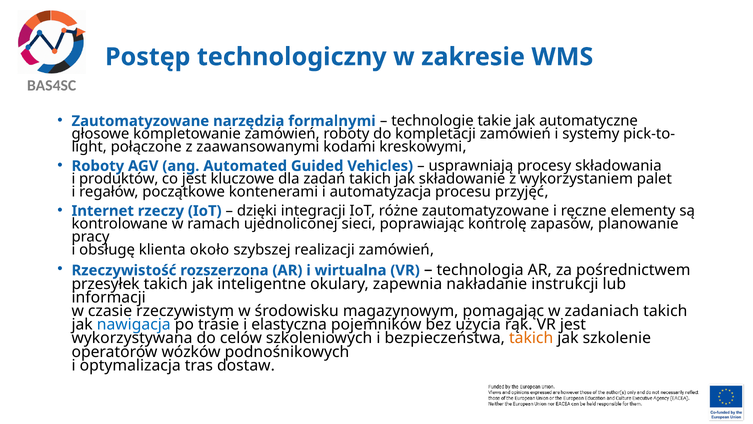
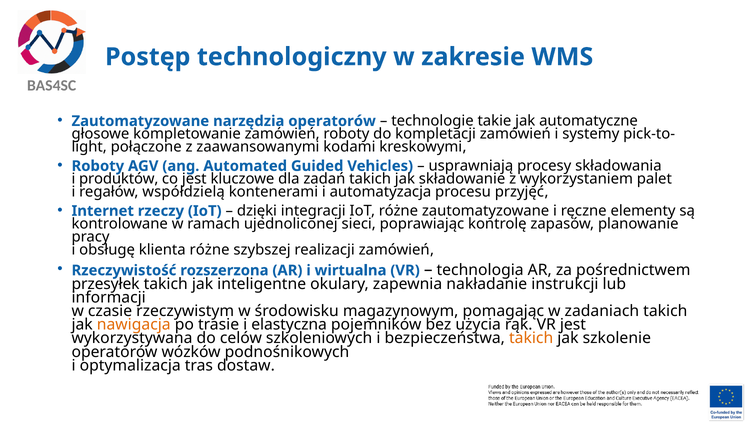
narzędzia formalnymi: formalnymi -> operatorów (332, 121)
początkowe: początkowe -> współdzielą (184, 192)
klienta około: około -> różne (210, 249)
nawigacja colour: blue -> orange (134, 324)
